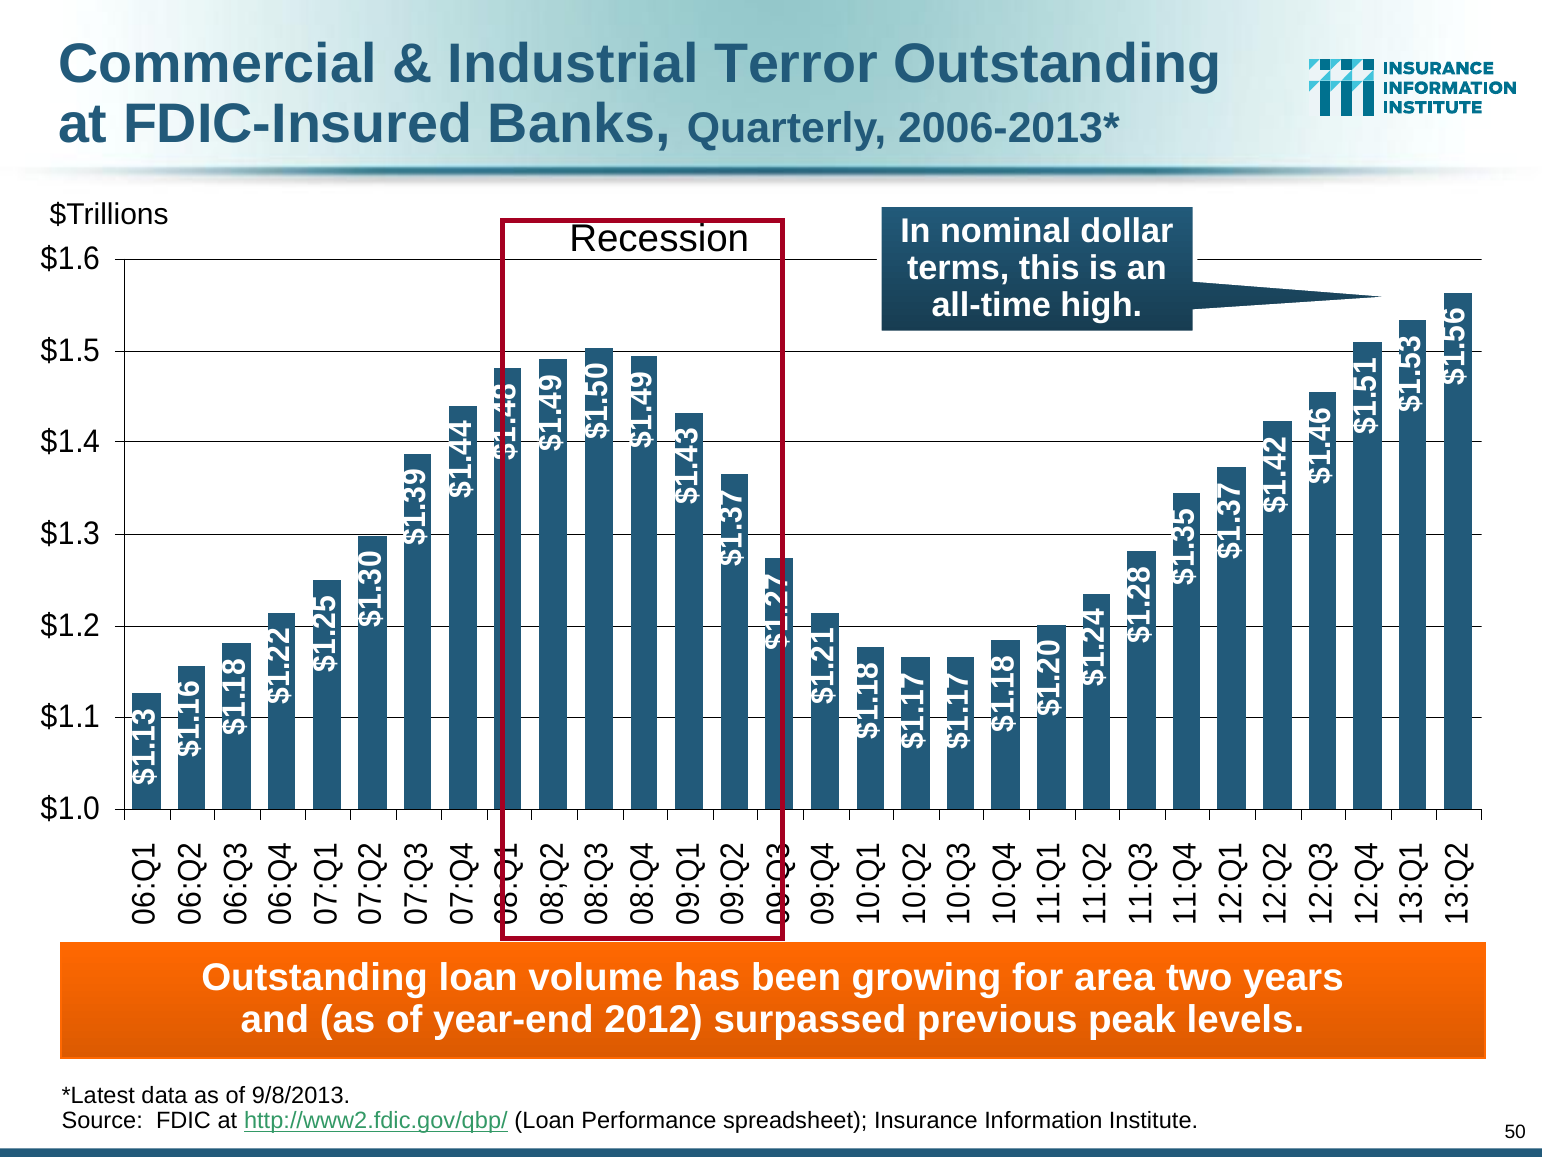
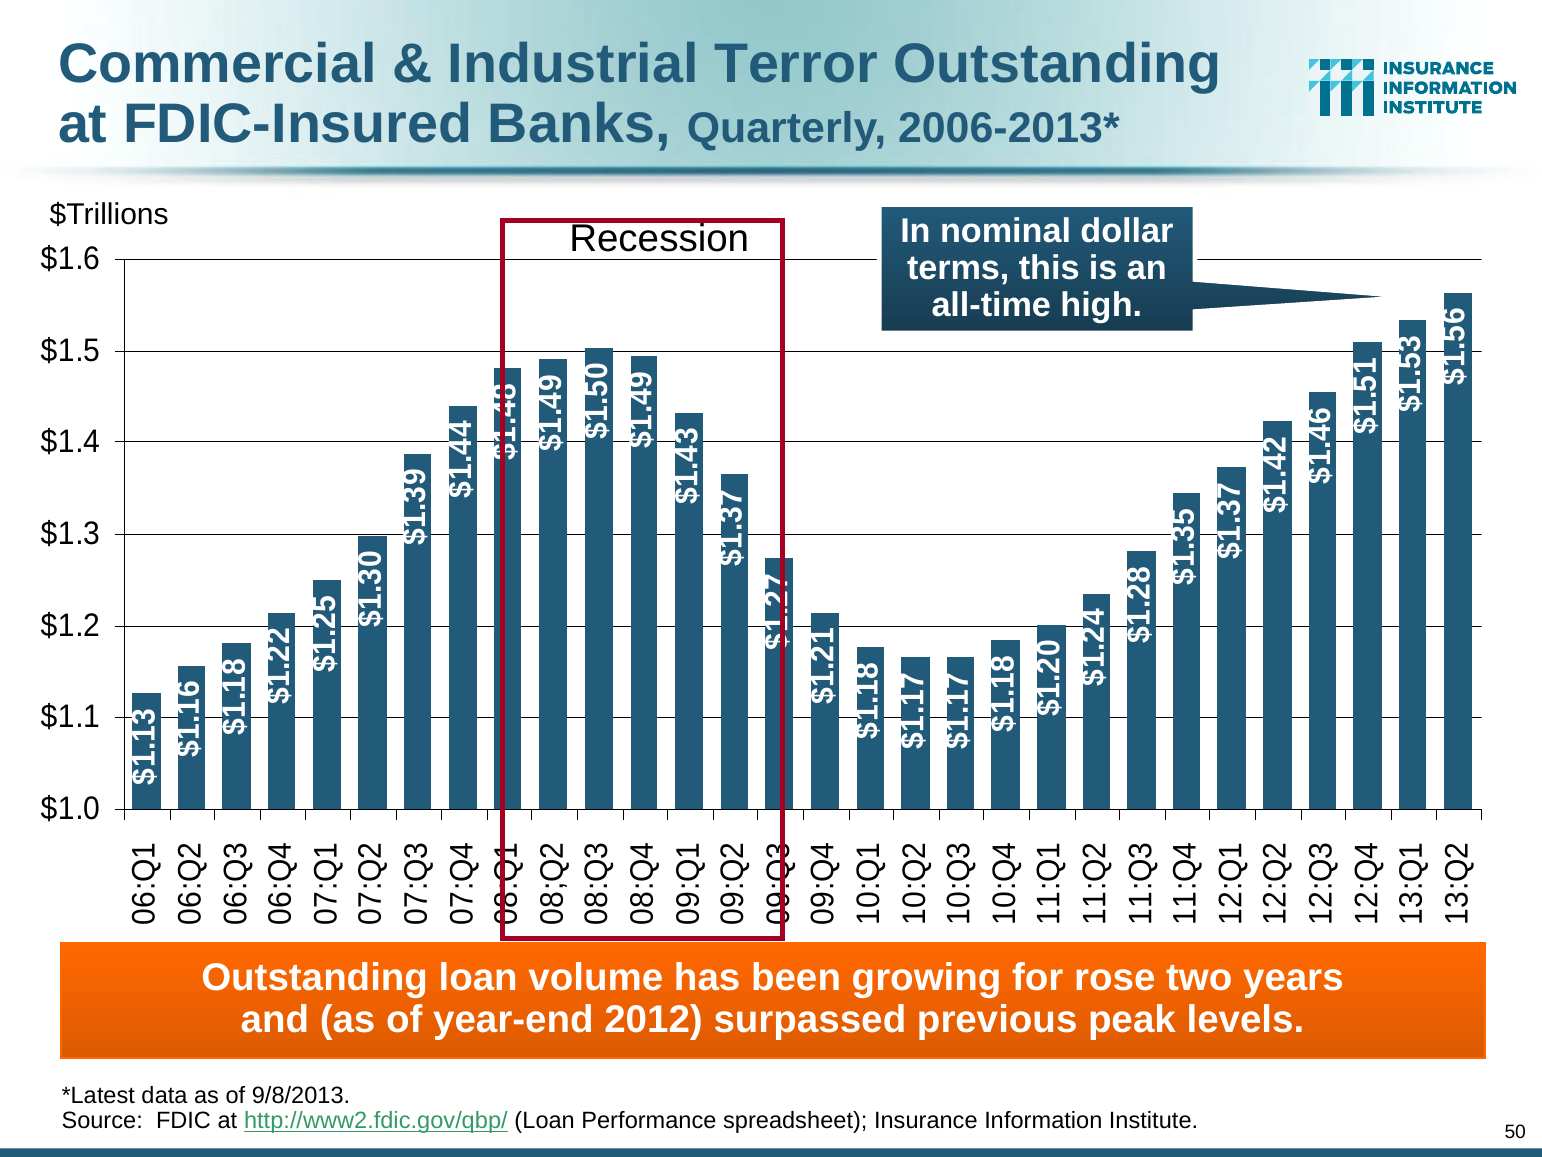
area: area -> rose (1115, 978)
